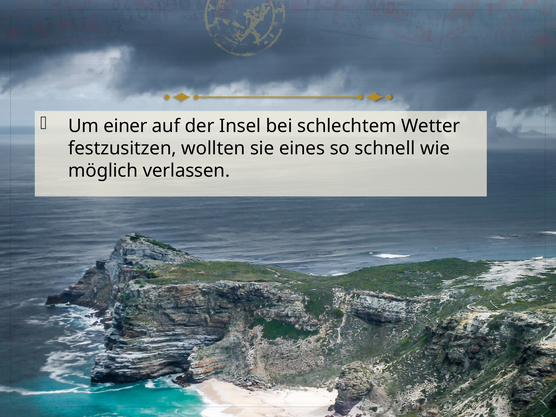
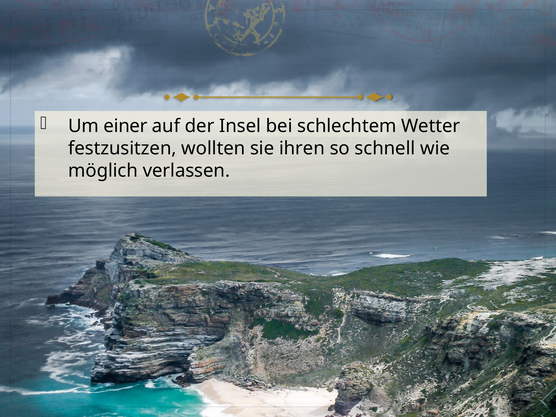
eines: eines -> ihren (302, 148)
